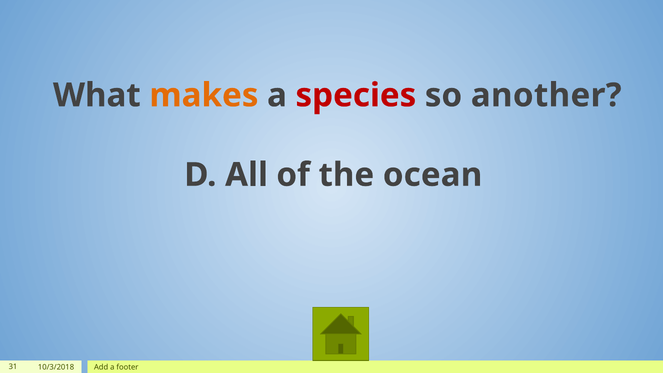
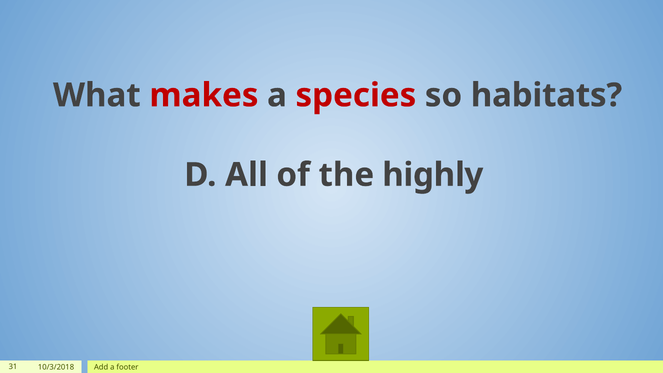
makes colour: orange -> red (204, 95)
another: another -> habitats (546, 95)
ocean: ocean -> highly (433, 175)
